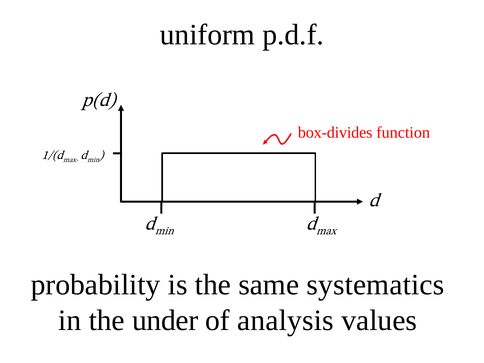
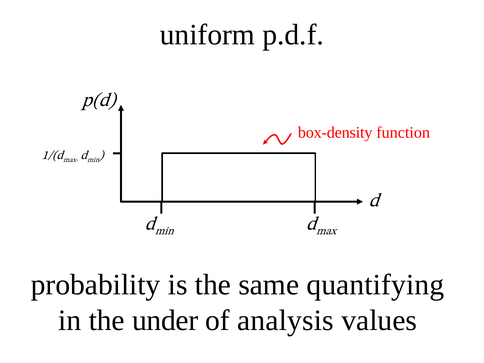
box-divides: box-divides -> box-density (335, 132)
systematics: systematics -> quantifying (375, 285)
